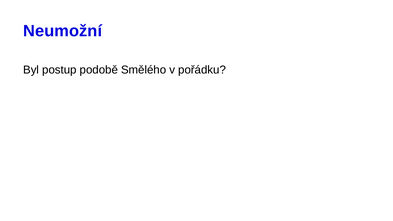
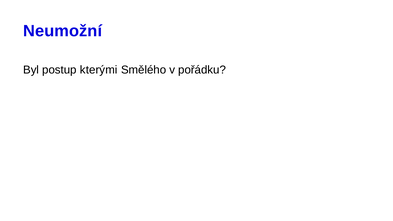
podobě: podobě -> kterými (99, 70)
